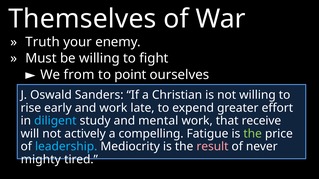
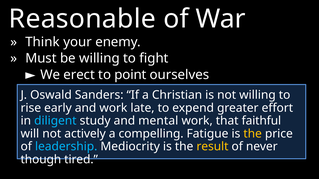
Themselves: Themselves -> Reasonable (82, 19)
Truth: Truth -> Think (43, 42)
We from: from -> erect (79, 75)
receive: receive -> faithful (261, 121)
the colour: light green -> yellow (253, 134)
result colour: pink -> yellow (212, 147)
mighty: mighty -> though (41, 160)
